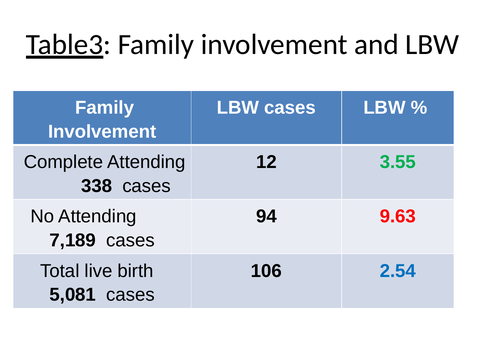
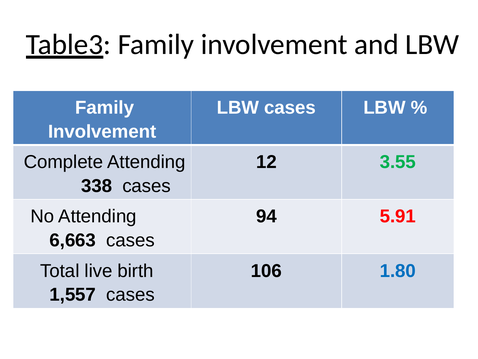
9.63: 9.63 -> 5.91 (398, 216)
7,189: 7,189 -> 6,663 (73, 240)
2.54: 2.54 -> 1.80 (398, 270)
5,081: 5,081 -> 1,557 (73, 294)
